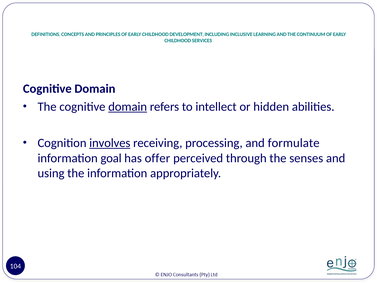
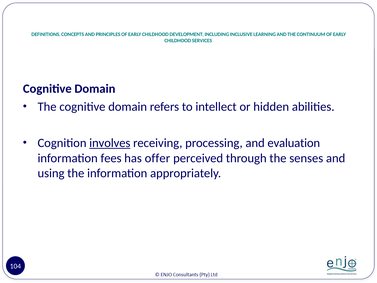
domain underline: present -> none (128, 107)
formulate: formulate -> evaluation (294, 143)
goal: goal -> fees (111, 158)
